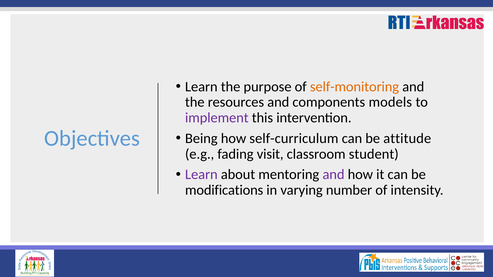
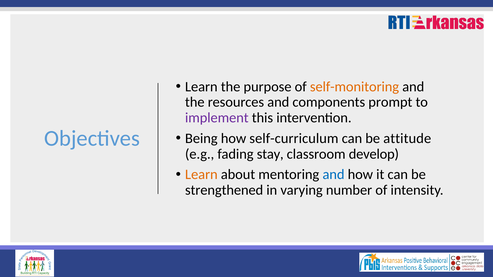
models: models -> prompt (390, 102)
visit: visit -> stay (270, 154)
student: student -> develop (374, 154)
Learn colour: purple -> orange (201, 175)
and colour: purple -> blue (333, 175)
modifications: modifications -> strengthened (224, 190)
